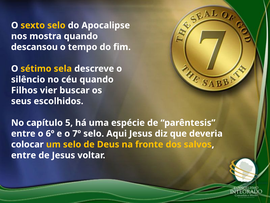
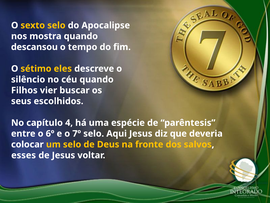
sela: sela -> eles (63, 69)
5: 5 -> 4 (69, 123)
entre: entre -> esses (24, 155)
